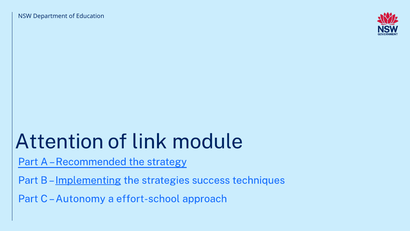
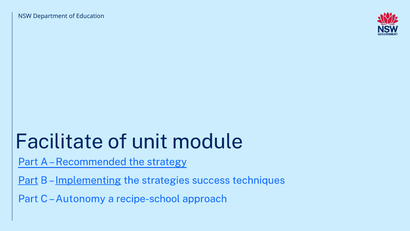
Attention: Attention -> Facilitate (59, 141)
link: link -> unit (150, 141)
Part underline: none -> present (28, 180)
effort-school: effort-school -> recipe-school (148, 198)
